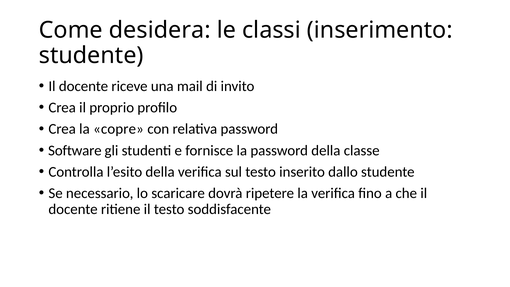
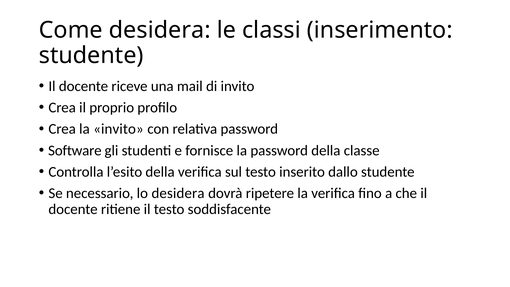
la copre: copre -> invito (118, 129)
lo scaricare: scaricare -> desidera (178, 193)
